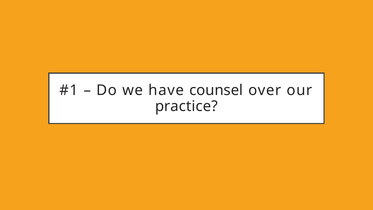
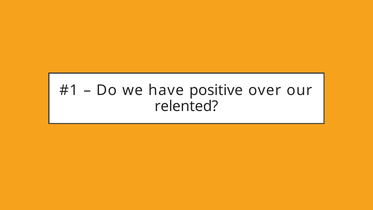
counsel: counsel -> positive (216, 90)
practice: practice -> relented (187, 106)
